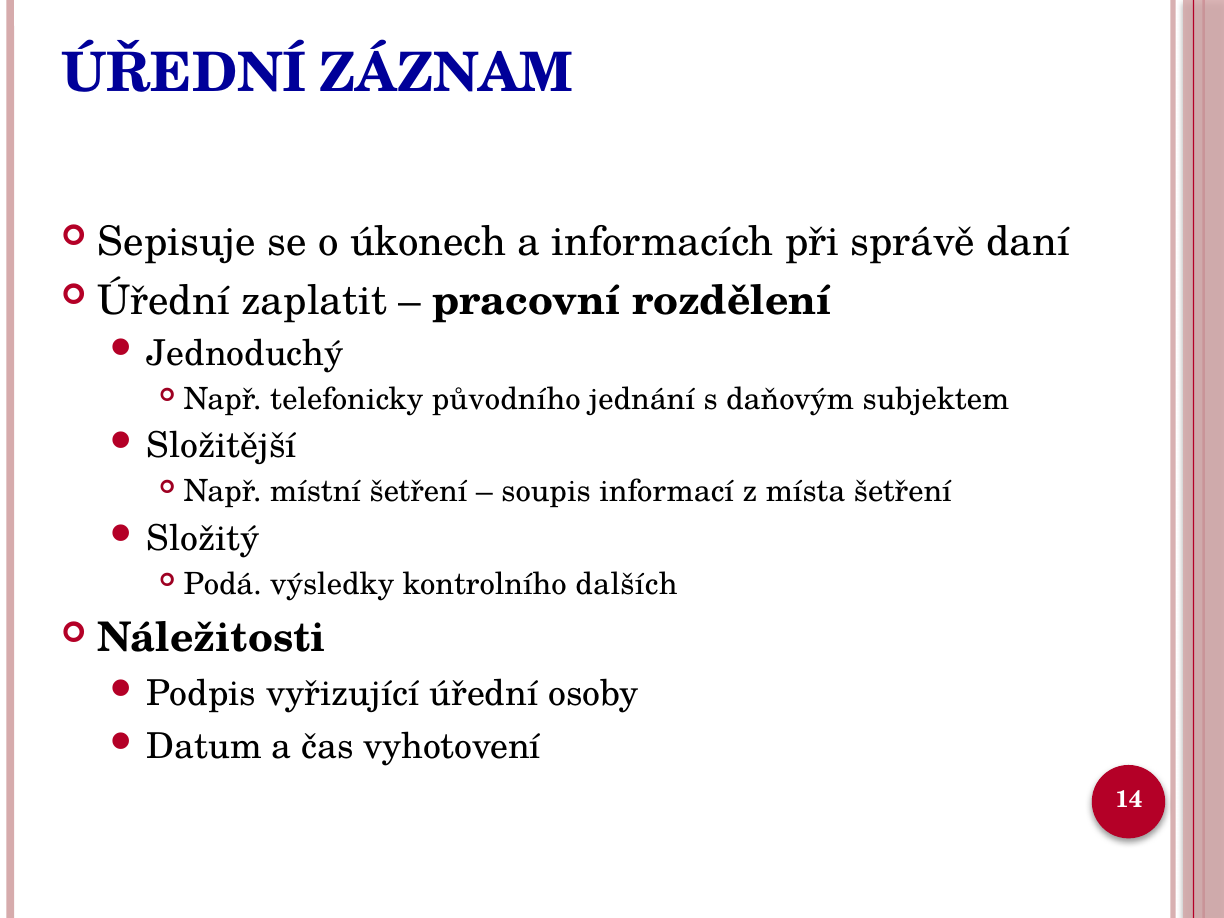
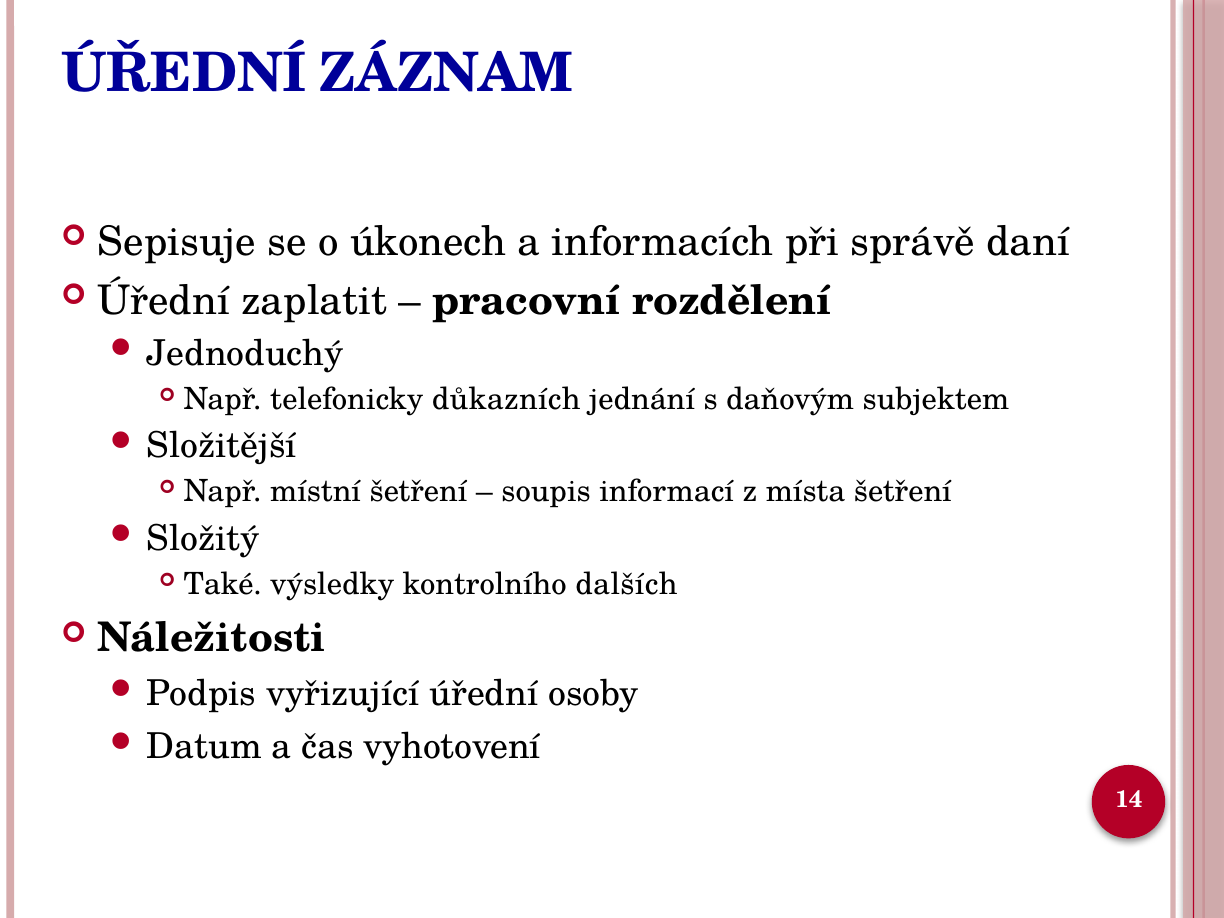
původního: původního -> důkazních (506, 399)
Podá: Podá -> Také (223, 585)
